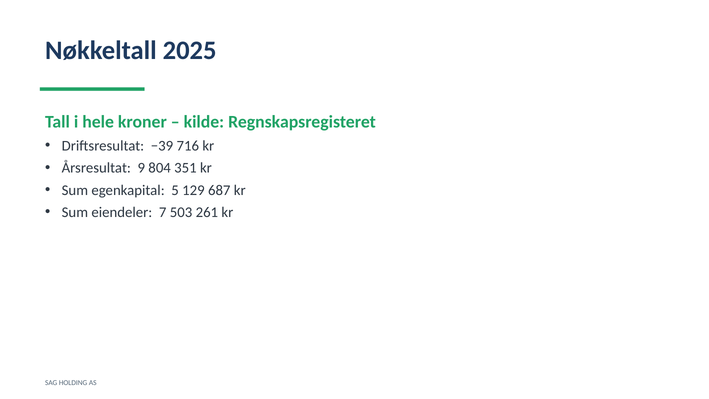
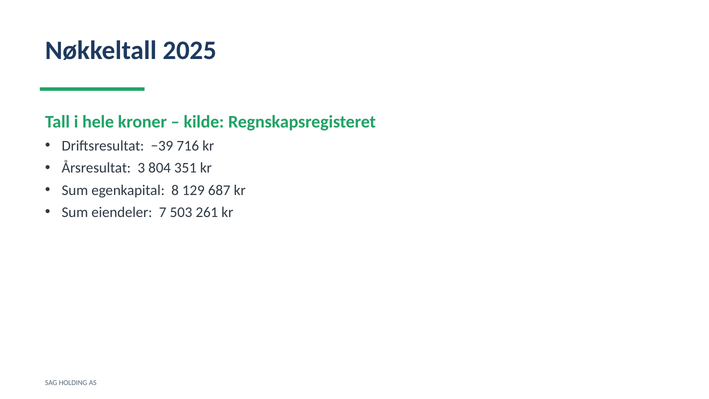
9: 9 -> 3 (141, 168)
5: 5 -> 8 (175, 190)
